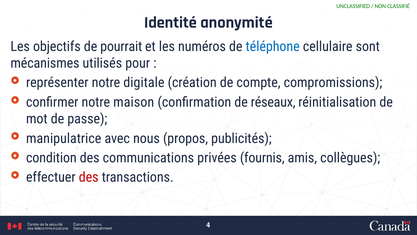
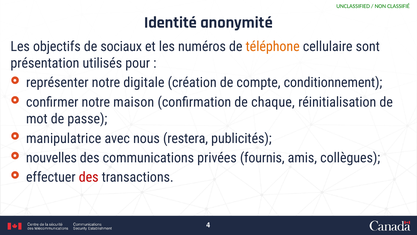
pourrait: pourrait -> sociaux (121, 46)
téléphone colour: blue -> orange (273, 46)
mécanismes: mécanismes -> présentation (45, 63)
compromissions: compromissions -> conditionnement (333, 83)
réseaux: réseaux -> chaque (273, 102)
propos: propos -> restera (186, 138)
condition: condition -> nouvelles (51, 158)
